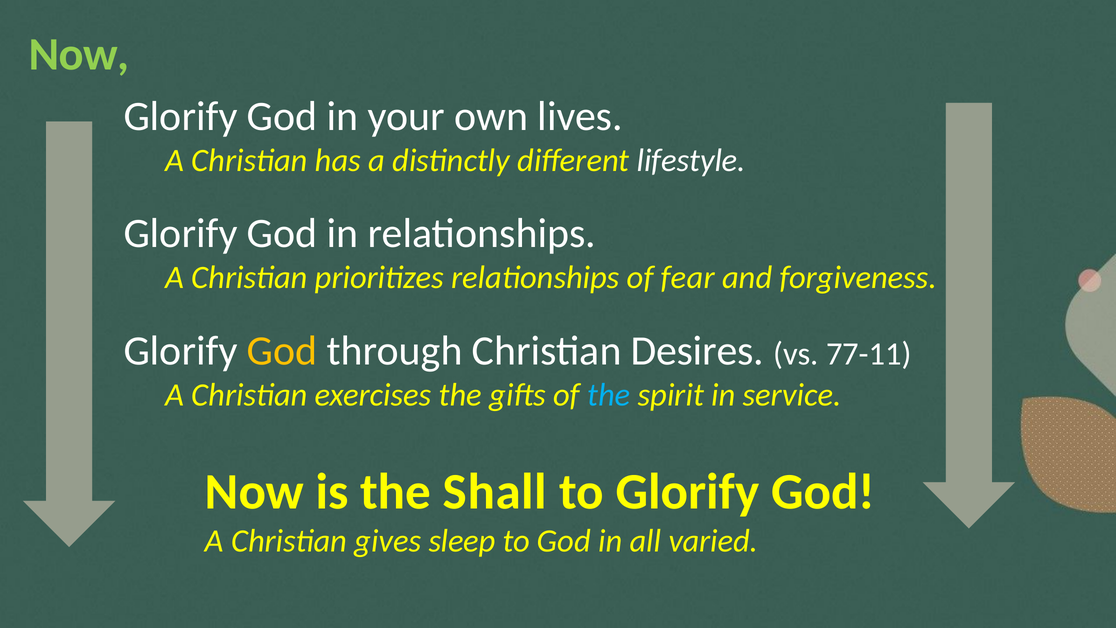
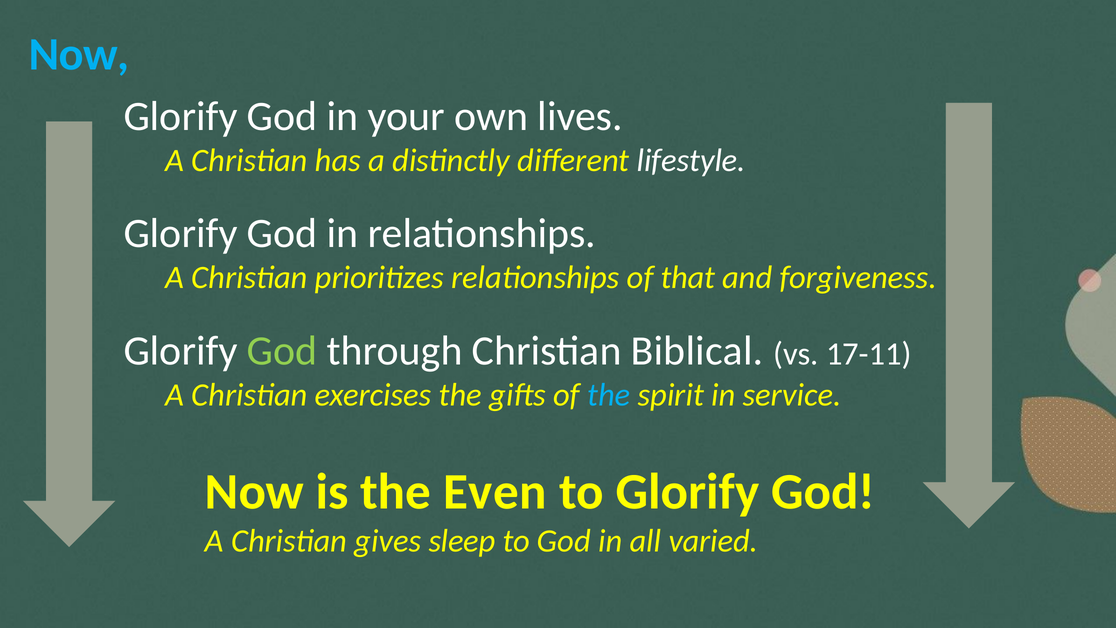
Now colour: light green -> light blue (79, 55)
fear: fear -> that (688, 277)
God colour: yellow -> light green (282, 351)
Desires: Desires -> Biblical (697, 351)
77-11: 77-11 -> 17-11 (869, 354)
Shall: Shall -> Even (495, 492)
